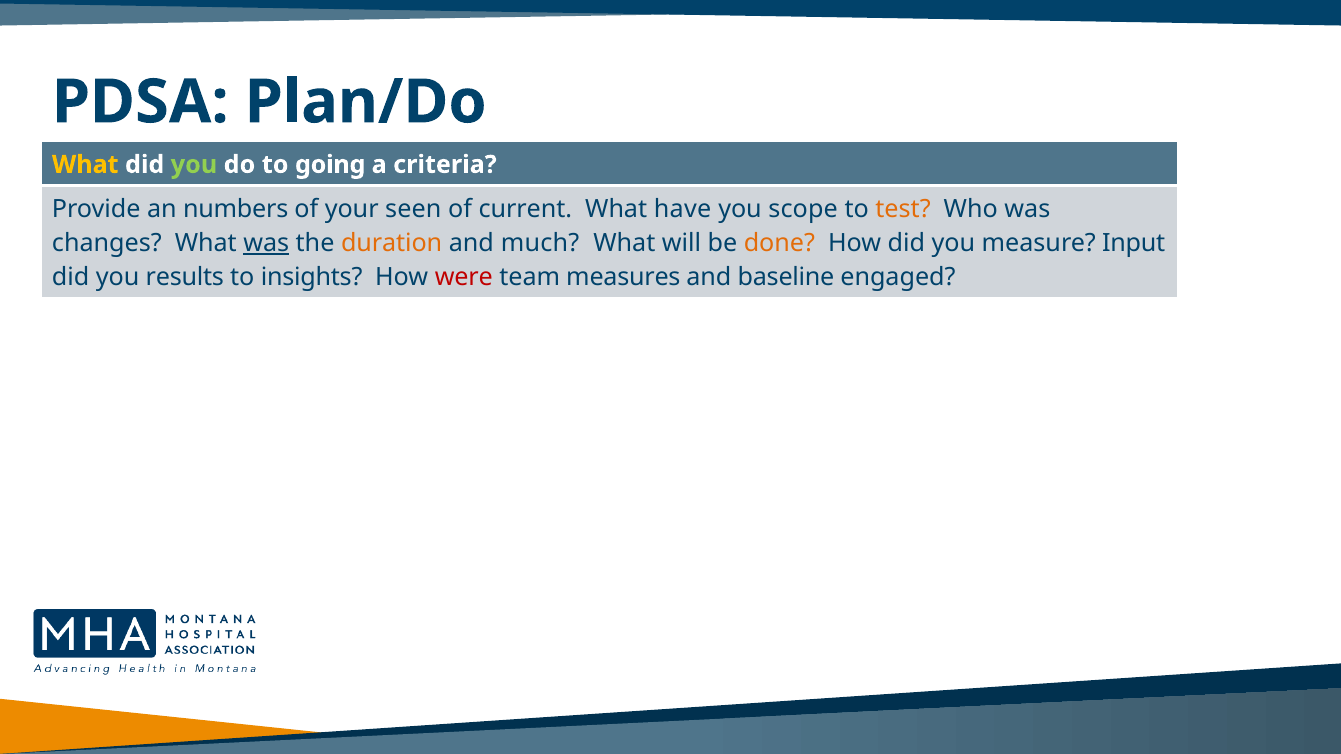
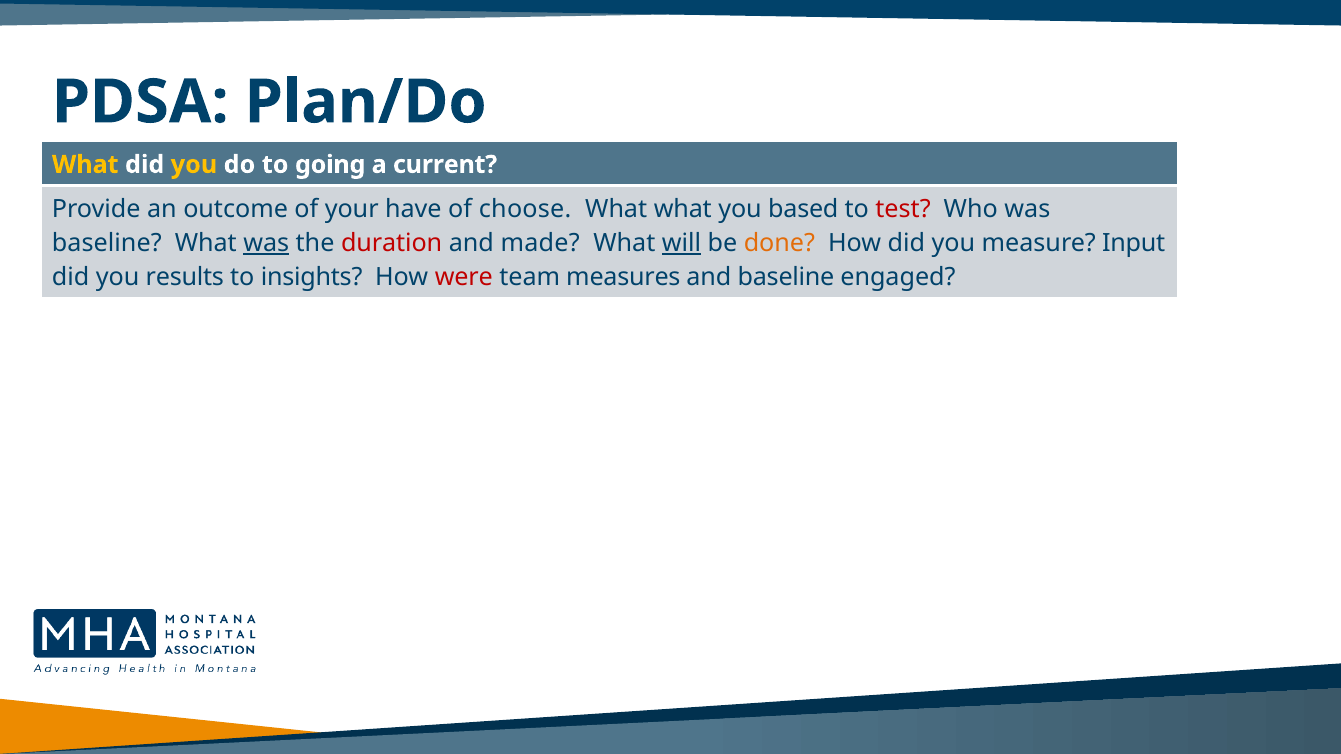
you colour: light green -> yellow (194, 165)
criteria: criteria -> current (445, 165)
numbers: numbers -> outcome (236, 209)
seen: seen -> have (413, 209)
current: current -> choose (525, 209)
What have: have -> what (683, 209)
scope: scope -> based (803, 209)
test colour: orange -> red (903, 209)
changes: changes -> baseline (107, 243)
duration colour: orange -> red (392, 243)
much: much -> made (540, 243)
will underline: none -> present (681, 243)
